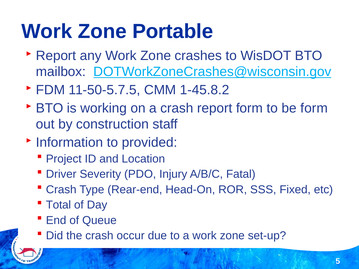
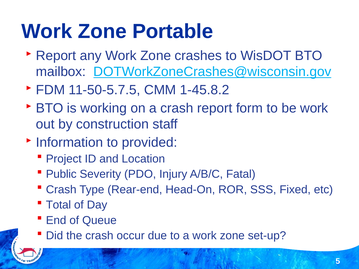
be form: form -> work (314, 108)
Driver: Driver -> Public (61, 174)
